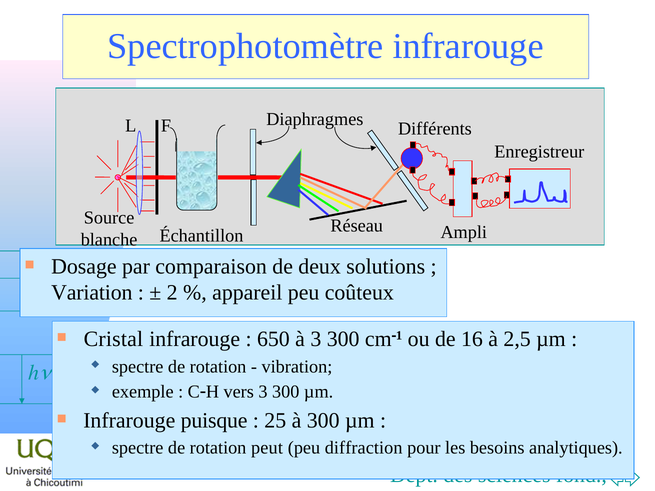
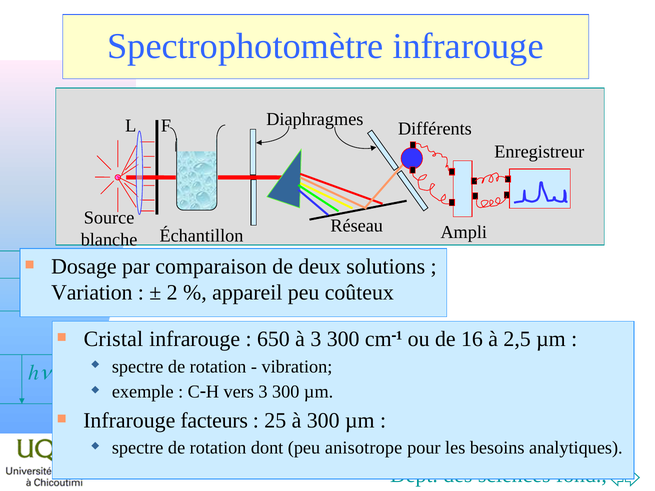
puisque: puisque -> facteurs (214, 421)
peut: peut -> dont (267, 448)
diffraction: diffraction -> anisotrope (364, 448)
